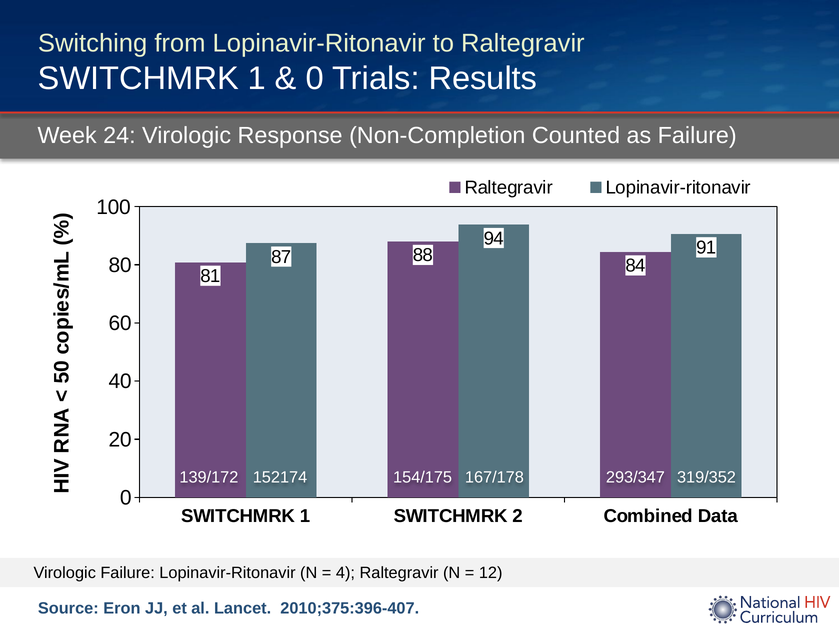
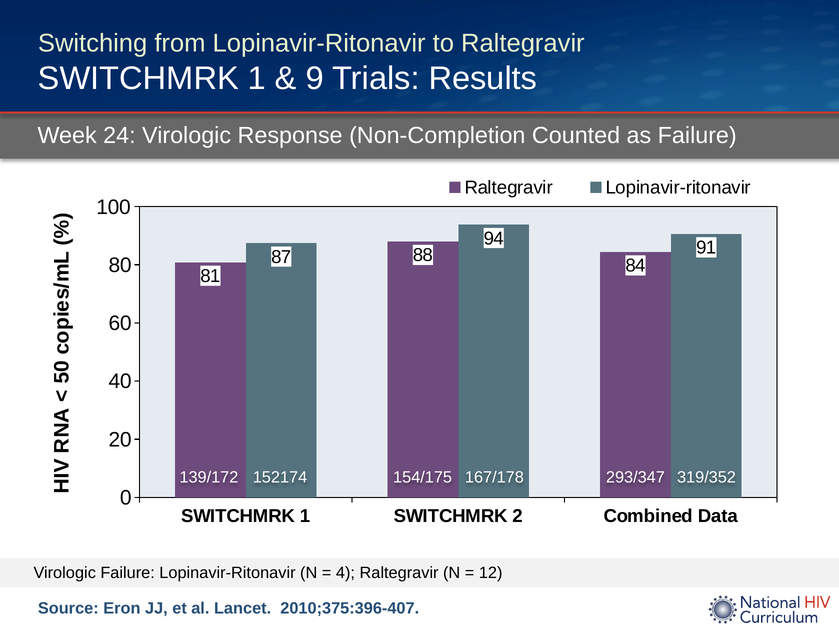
0: 0 -> 9 (315, 79)
